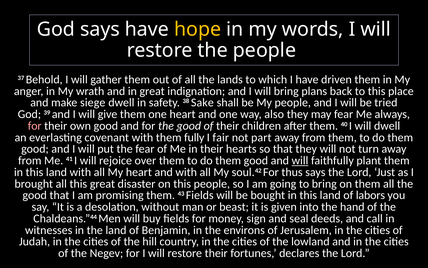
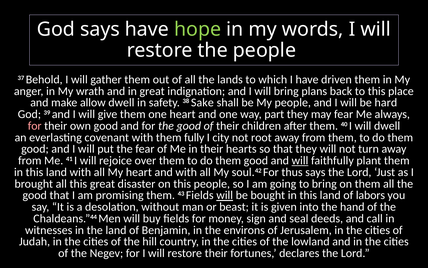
hope colour: yellow -> light green (198, 29)
siege: siege -> allow (93, 103)
tried: tried -> hard (386, 103)
also: also -> part (274, 114)
fair: fair -> city (221, 137)
part: part -> root (261, 137)
will underline: none -> present (225, 195)
